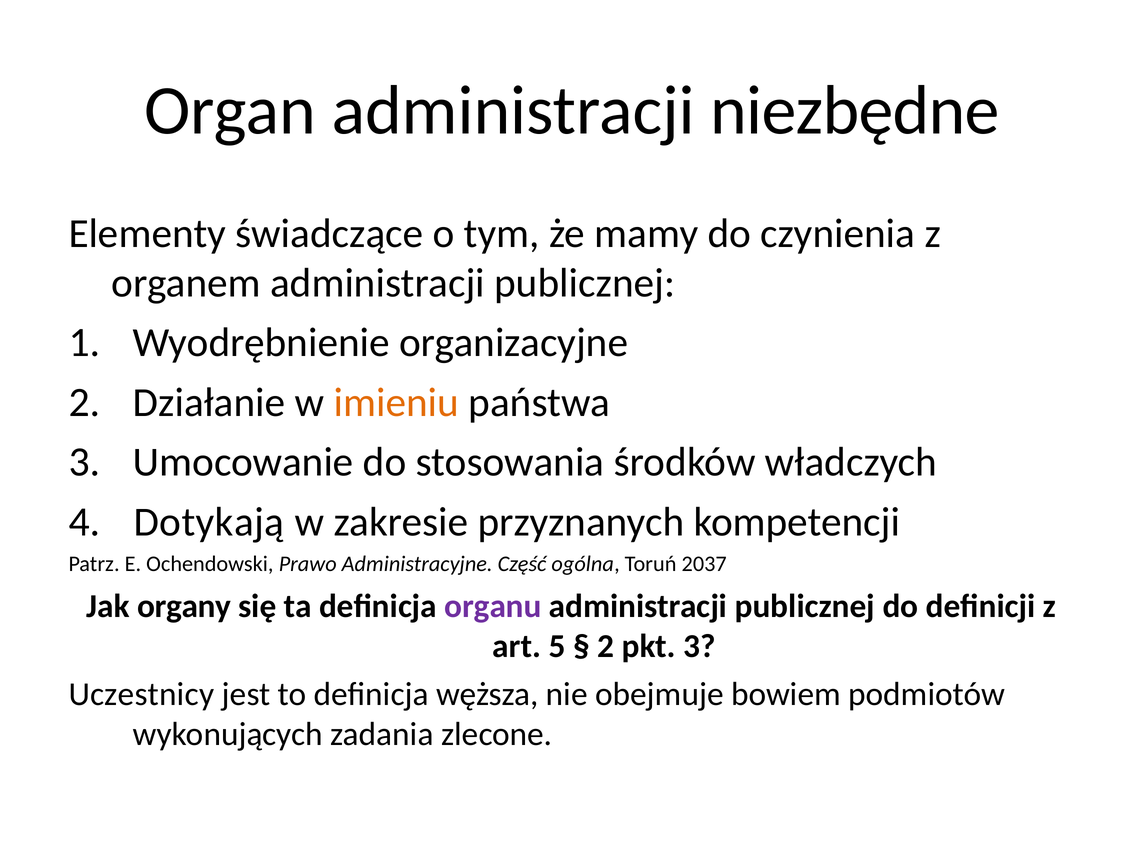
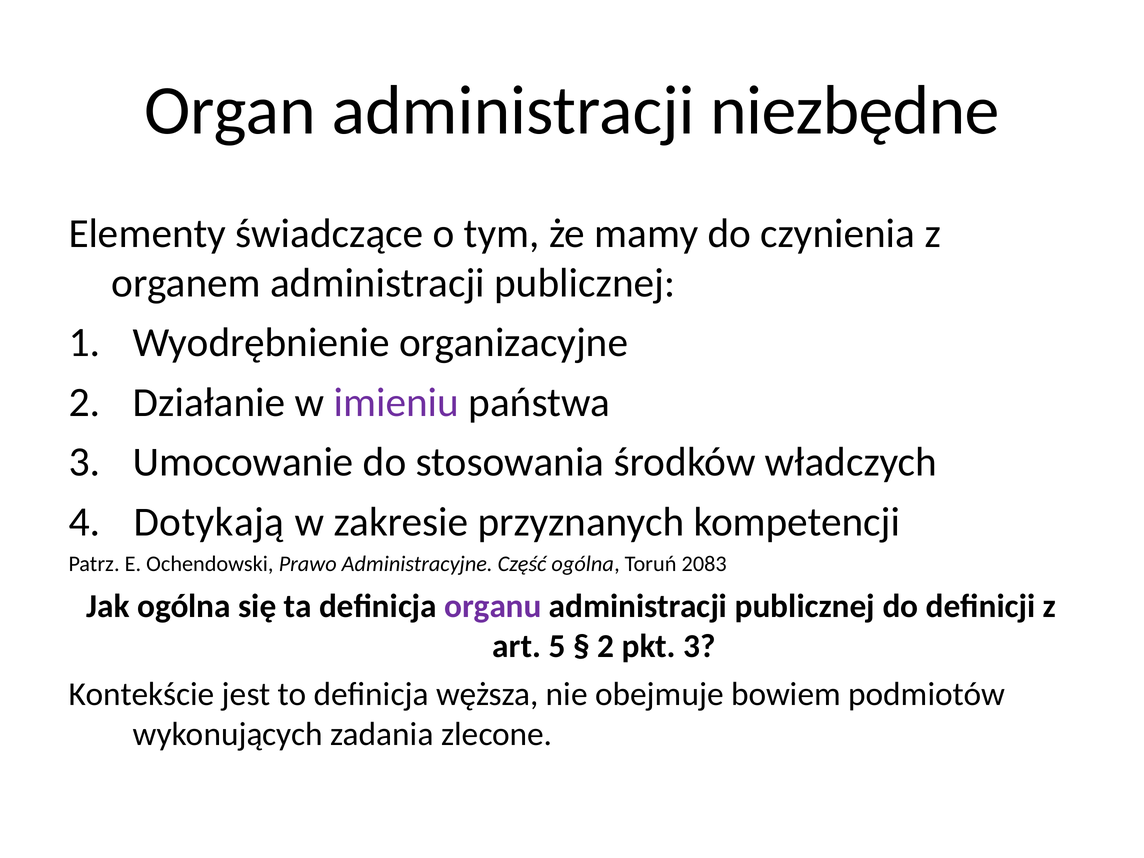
imieniu colour: orange -> purple (396, 402)
2037: 2037 -> 2083 (704, 564)
Jak organy: organy -> ogólna (184, 606)
Uczestnicy: Uczestnicy -> Kontekście (142, 694)
